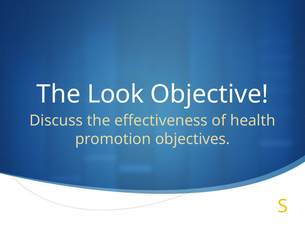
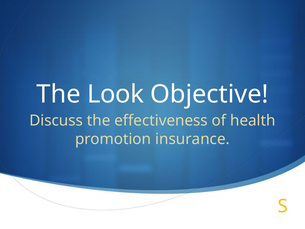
objectives: objectives -> insurance (192, 139)
